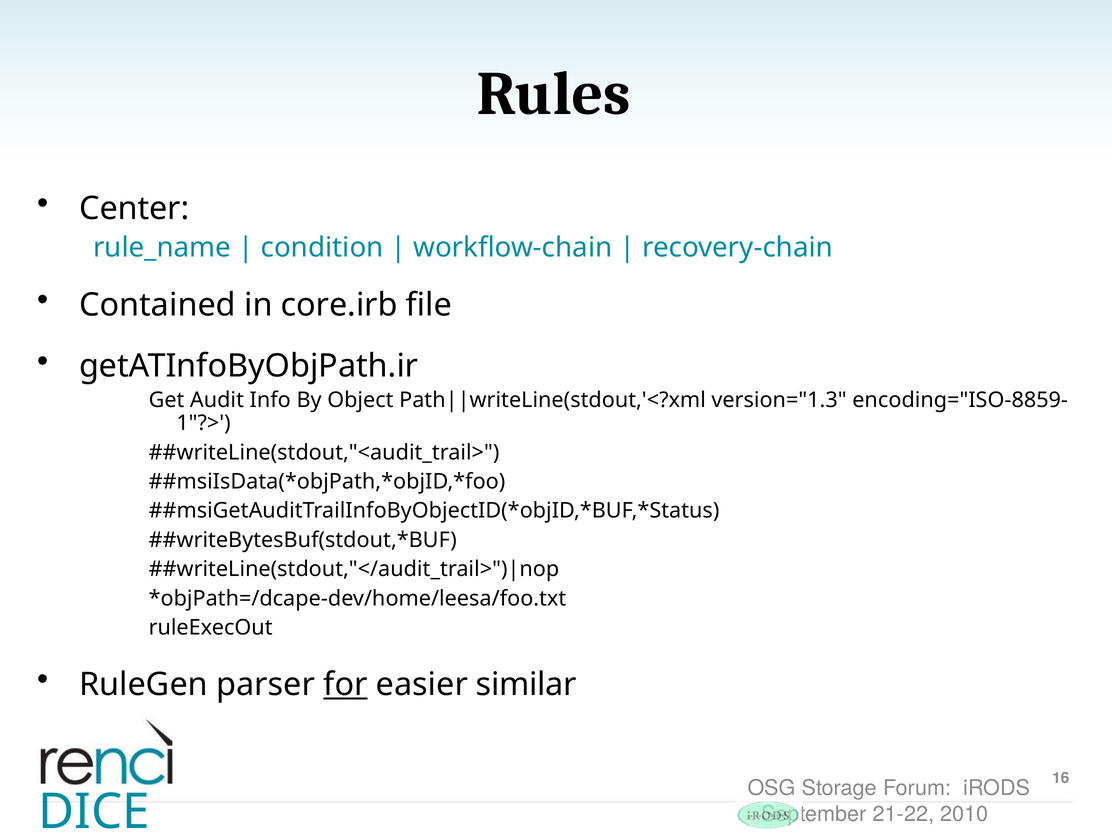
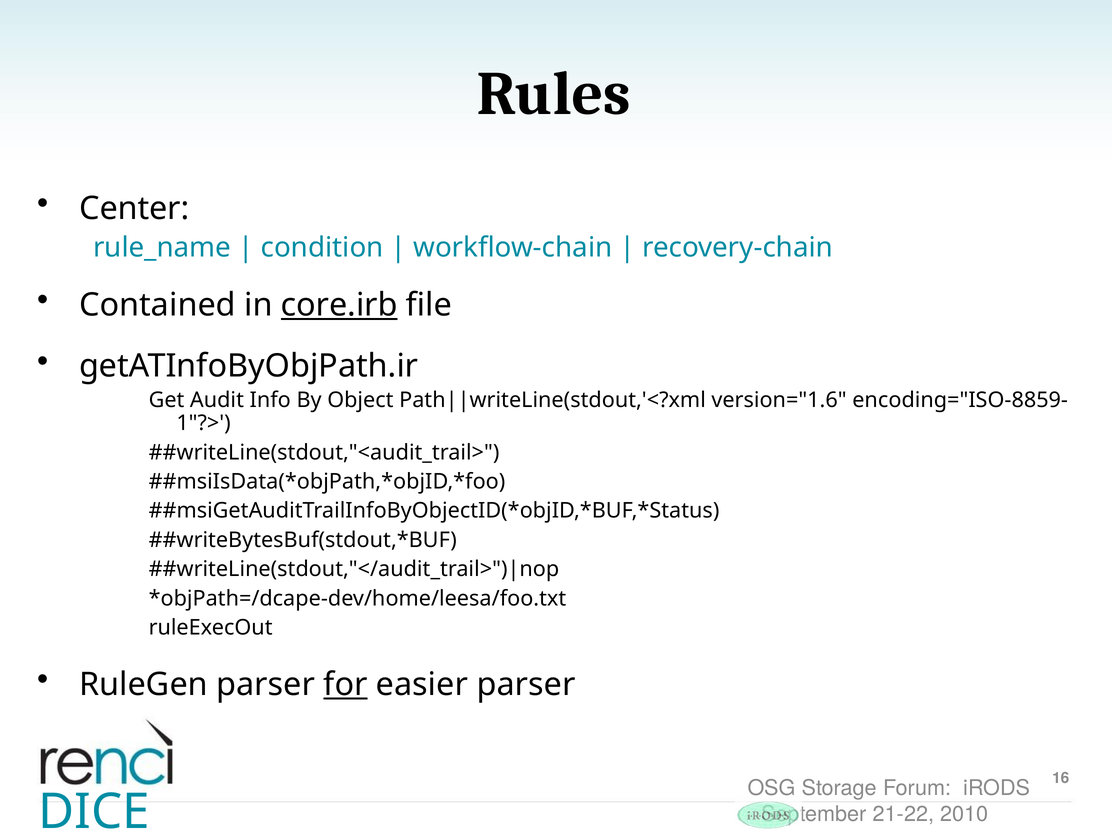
core.irb underline: none -> present (339, 305)
version="1.3: version="1.3 -> version="1.6 (779, 400)
easier similar: similar -> parser (526, 685)
